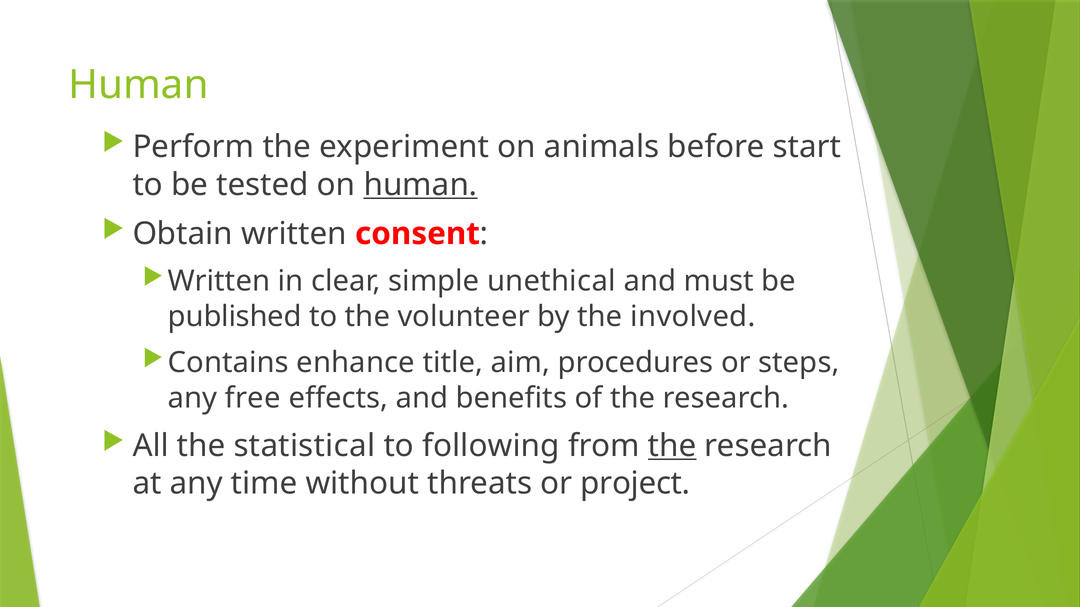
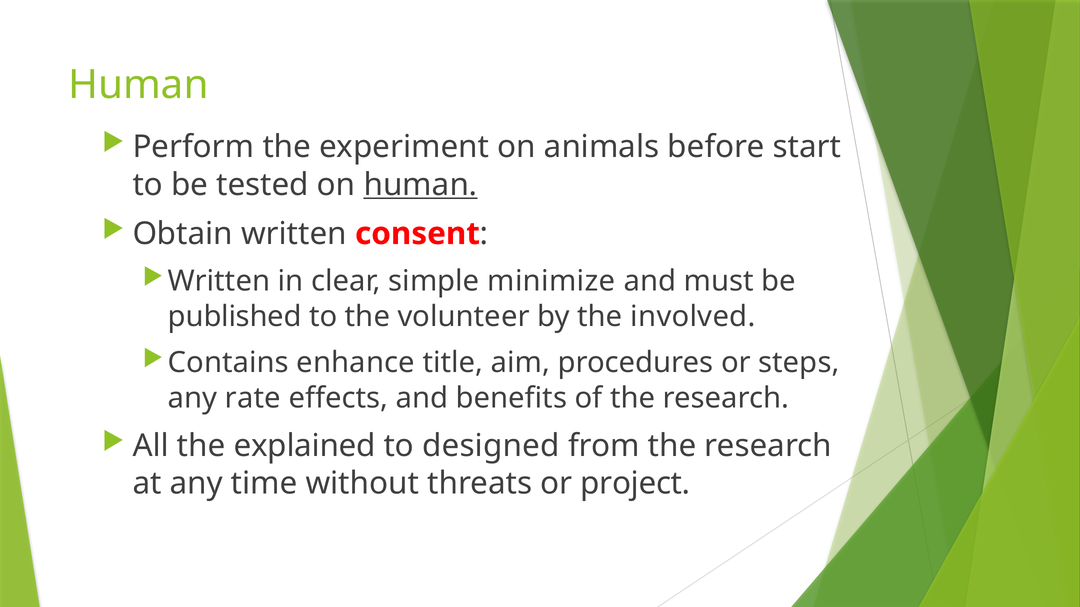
unethical: unethical -> minimize (551, 281)
free: free -> rate (253, 398)
statistical: statistical -> explained (305, 446)
following: following -> designed (491, 446)
the underline: present -> none (672, 446)
